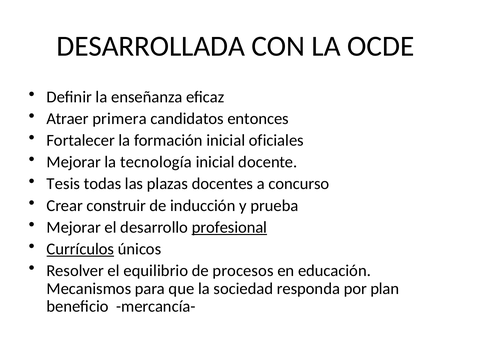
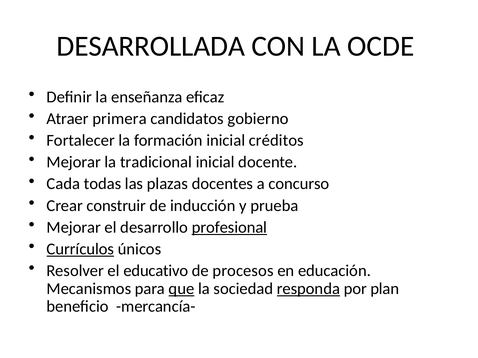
entonces: entonces -> gobierno (258, 119)
oficiales: oficiales -> créditos (276, 141)
tecnología: tecnología -> tradicional (156, 162)
Tesis: Tesis -> Cada (63, 184)
equilibrio: equilibrio -> educativo (156, 271)
que underline: none -> present (182, 289)
responda underline: none -> present (308, 289)
